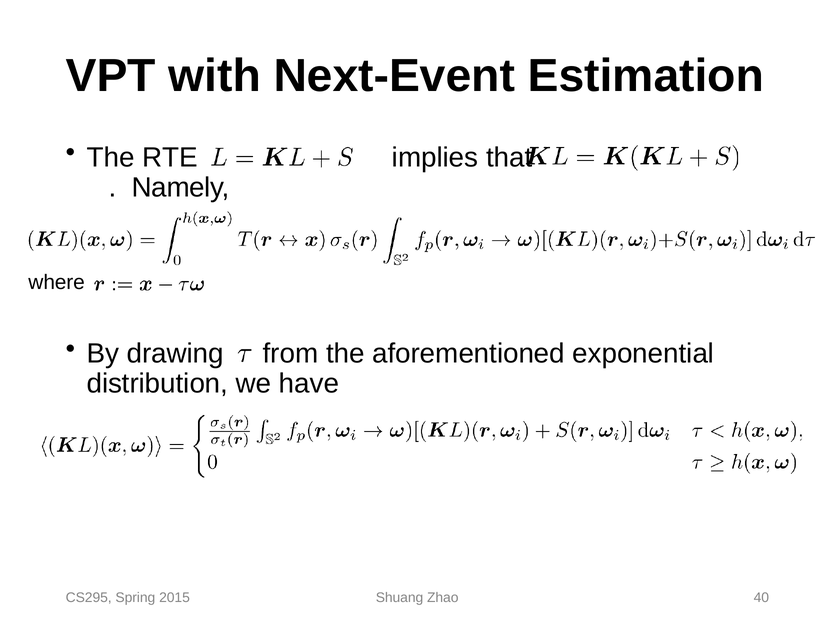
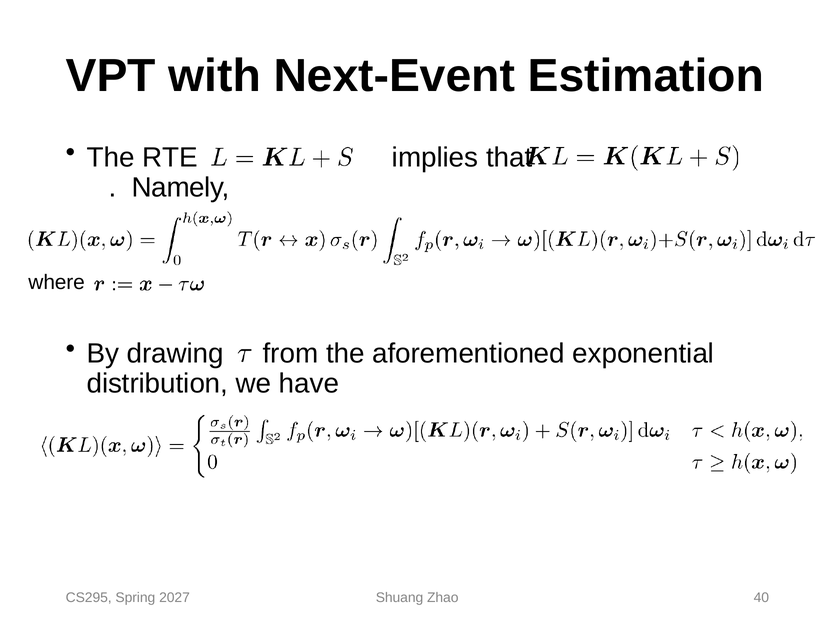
2015: 2015 -> 2027 (175, 598)
